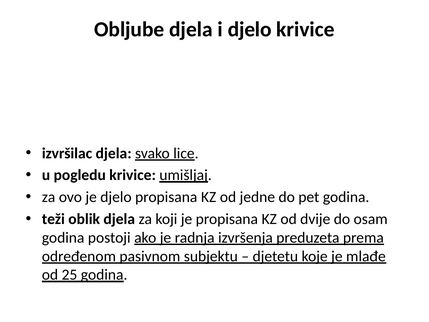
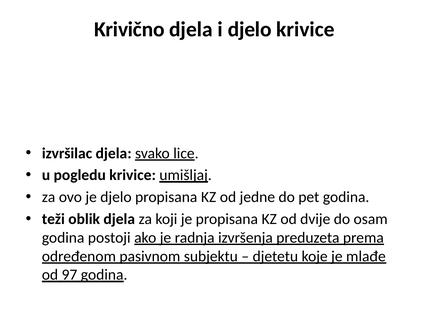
Obljube: Obljube -> Krivično (129, 29)
25: 25 -> 97 (69, 275)
